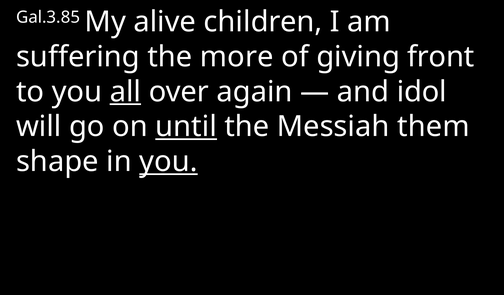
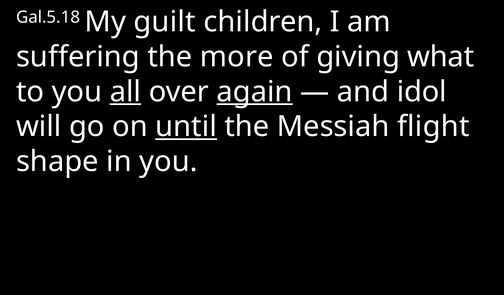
Gal.3.85: Gal.3.85 -> Gal.5.18 (48, 17)
alive: alive -> guilt (165, 22)
front: front -> what (441, 57)
again underline: none -> present (255, 92)
them: them -> flight (433, 127)
you underline: present -> none (168, 162)
